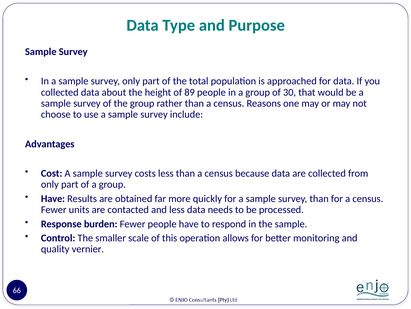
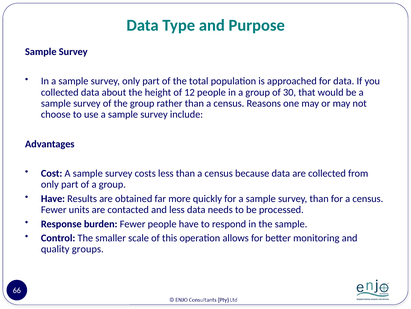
89: 89 -> 12 (190, 92)
vernier: vernier -> groups (88, 249)
